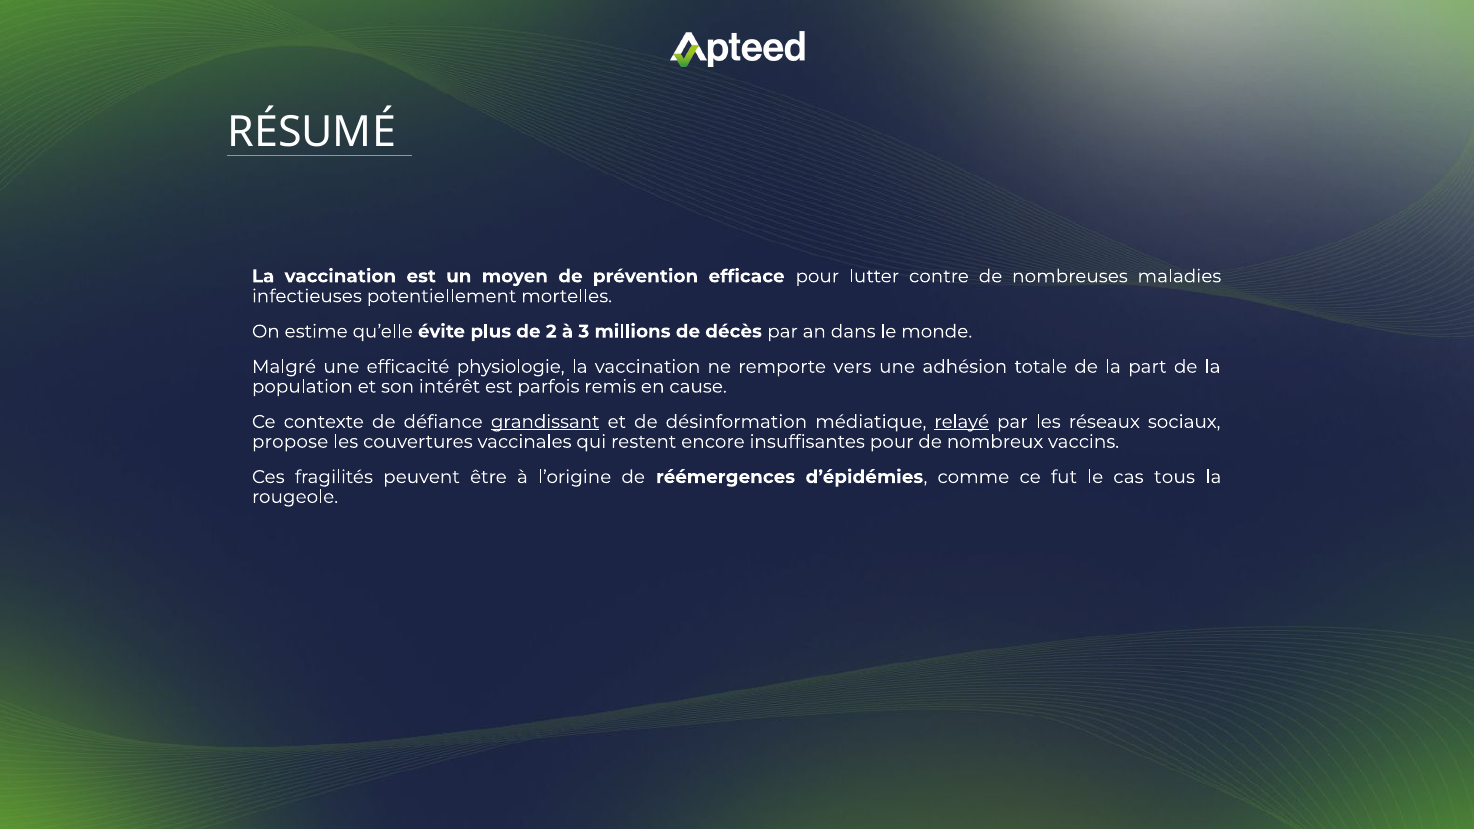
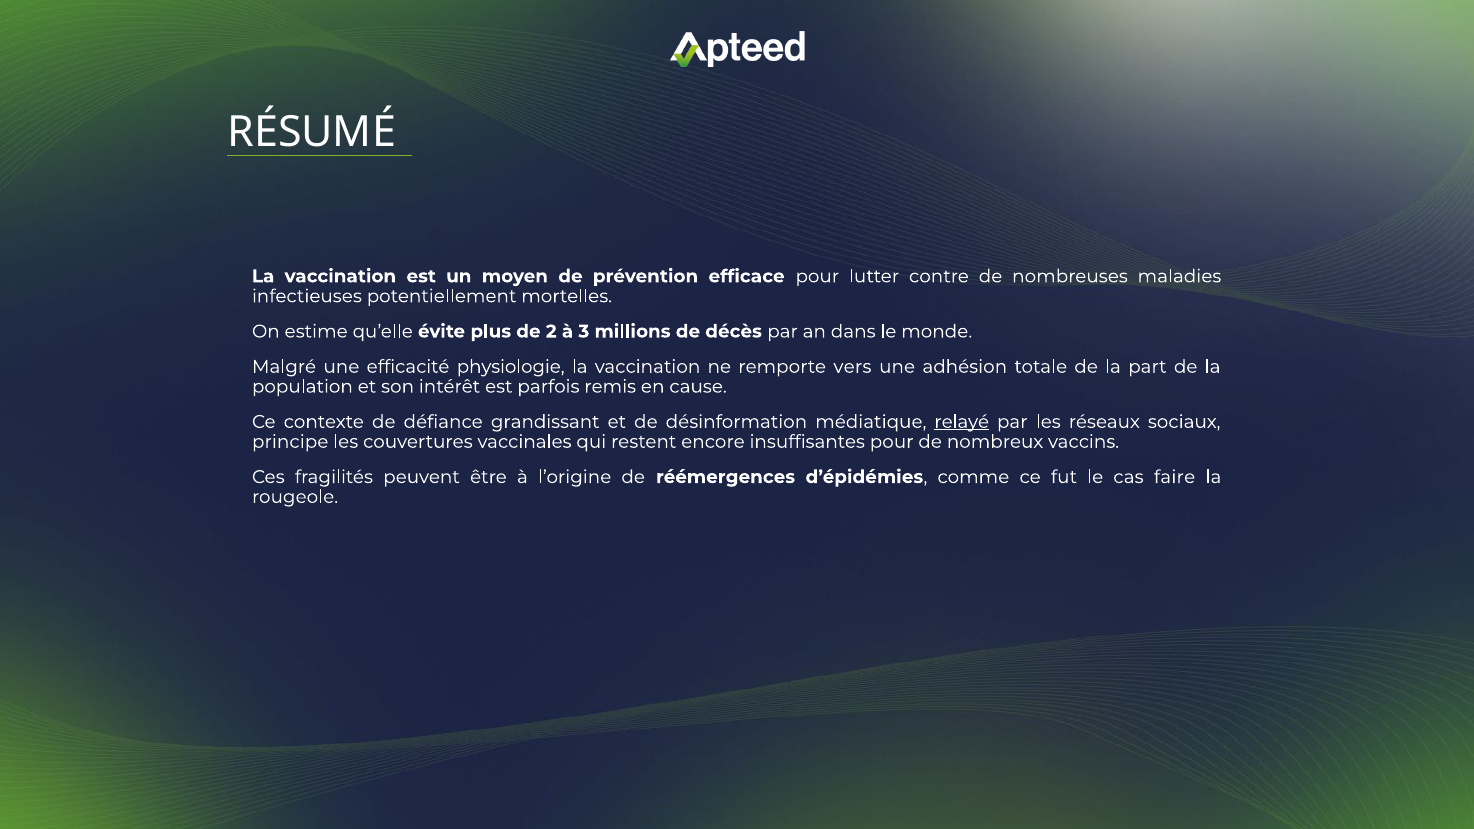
grandissant underline: present -> none (545, 422)
propose: propose -> principe (290, 442)
tous: tous -> faire (1175, 477)
